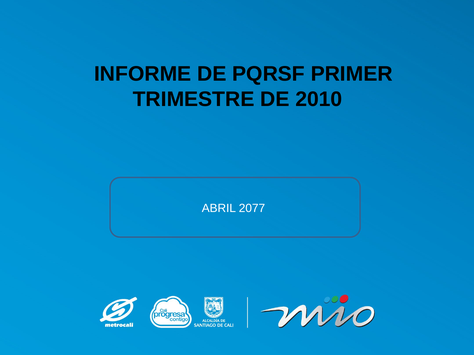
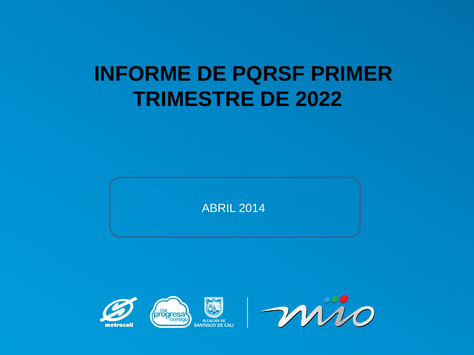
2010: 2010 -> 2022 (319, 99)
2077: 2077 -> 2014 (252, 208)
